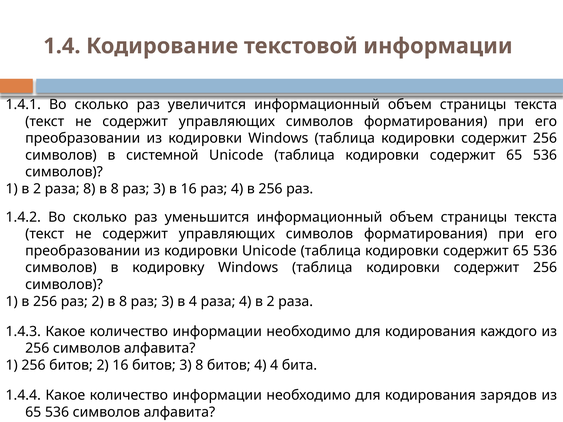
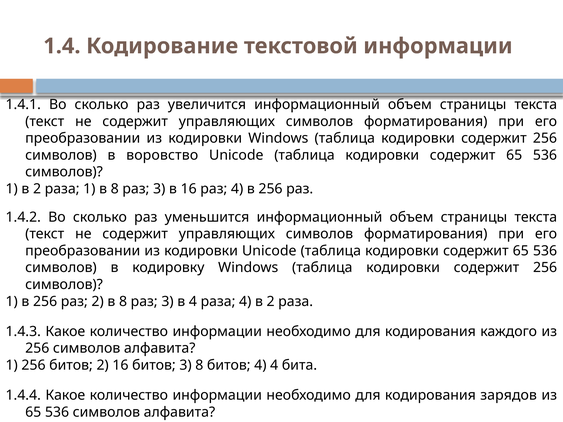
системной: системной -> воровство (162, 155)
раза 8: 8 -> 1 (89, 189)
